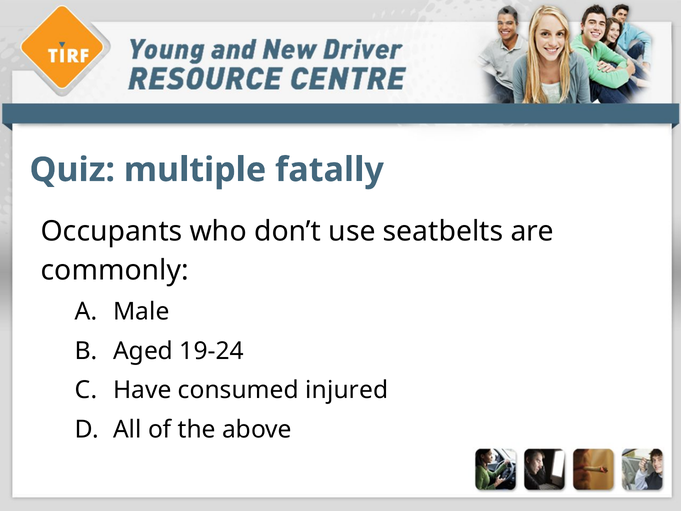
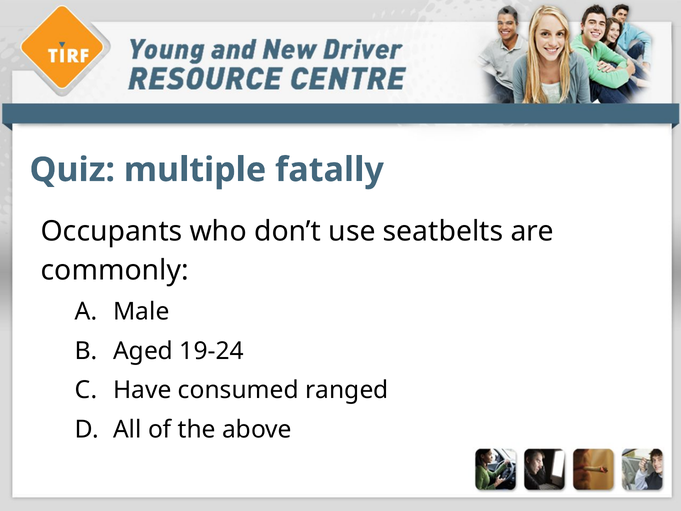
injured: injured -> ranged (347, 390)
